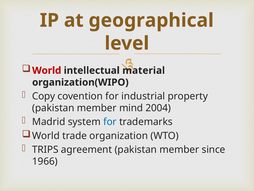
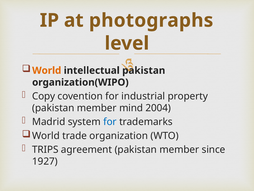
geographical: geographical -> photographs (151, 20)
World colour: red -> orange (47, 70)
intellectual material: material -> pakistan (144, 70)
1966: 1966 -> 1927 (45, 161)
